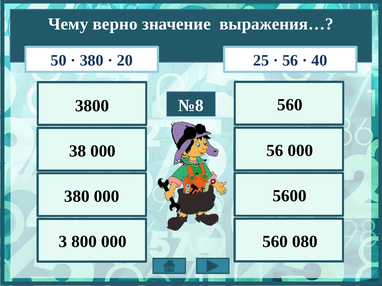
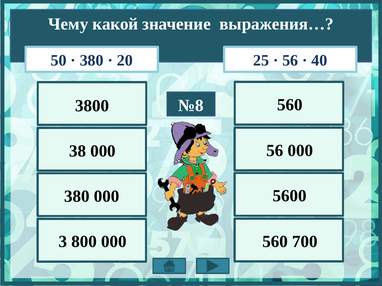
верно: верно -> какой (115, 24)
080: 080 -> 700 (305, 242)
